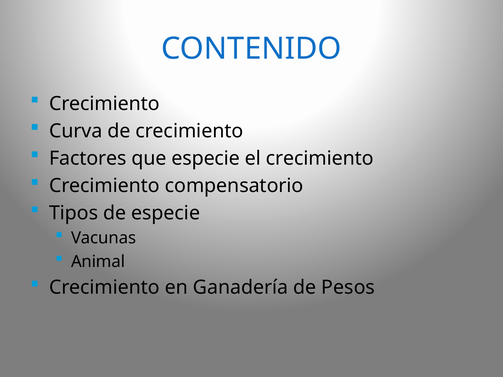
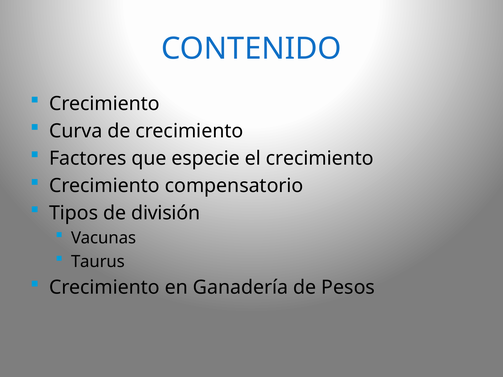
de especie: especie -> división (166, 213)
Animal: Animal -> Taurus (98, 262)
